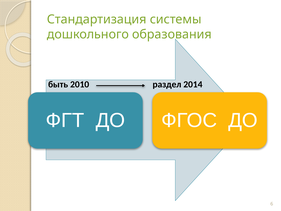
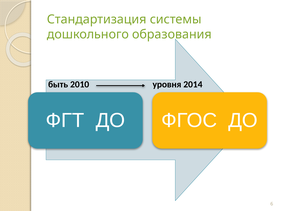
раздел: раздел -> уровня (167, 84)
